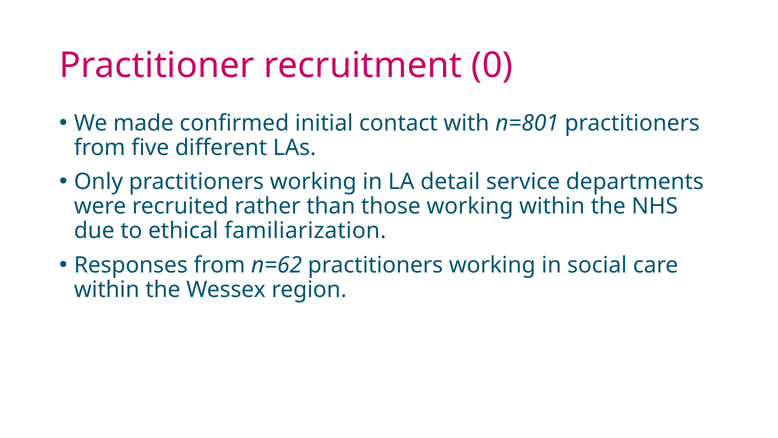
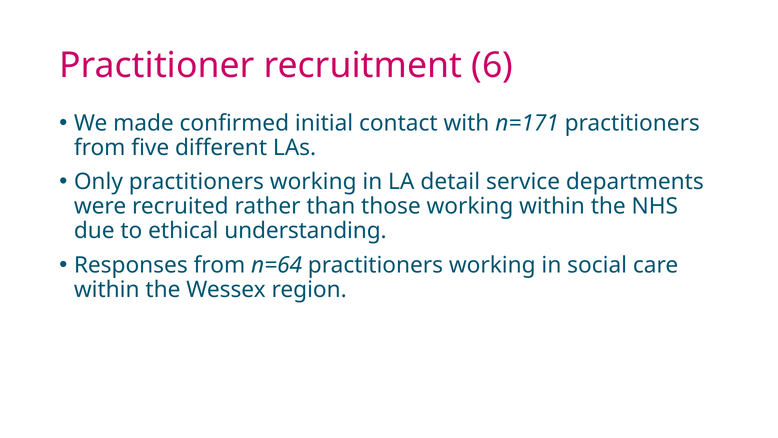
0: 0 -> 6 (492, 65)
n=801: n=801 -> n=171 (527, 123)
familiarization: familiarization -> understanding (305, 231)
n=62: n=62 -> n=64 (277, 265)
